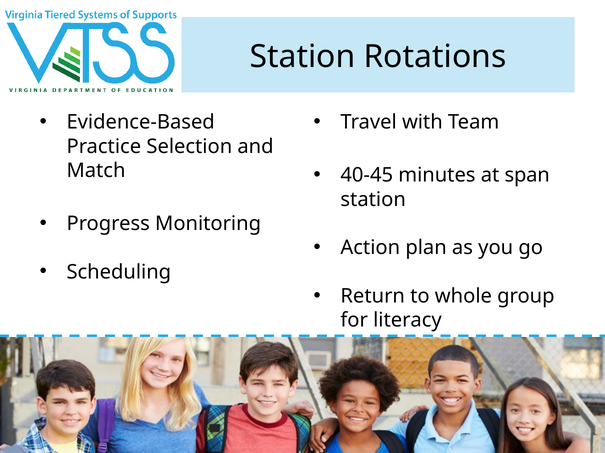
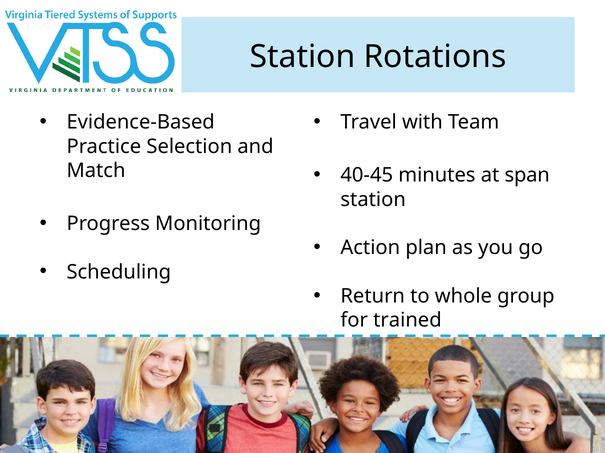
literacy: literacy -> trained (407, 321)
